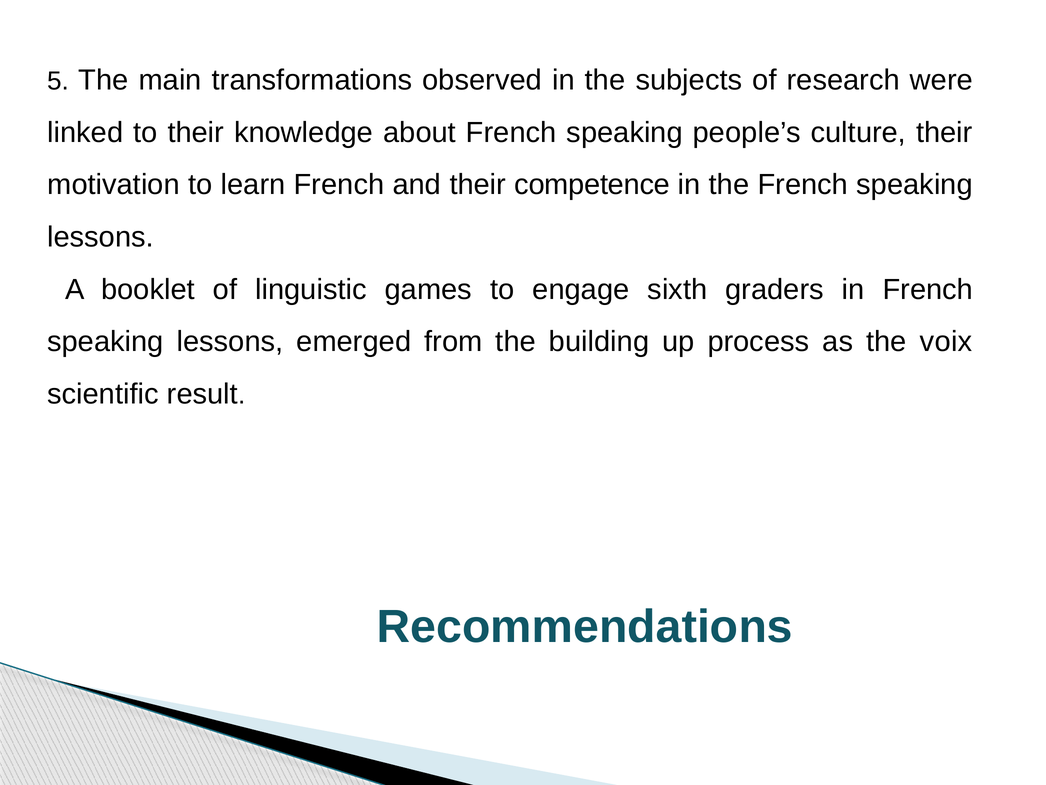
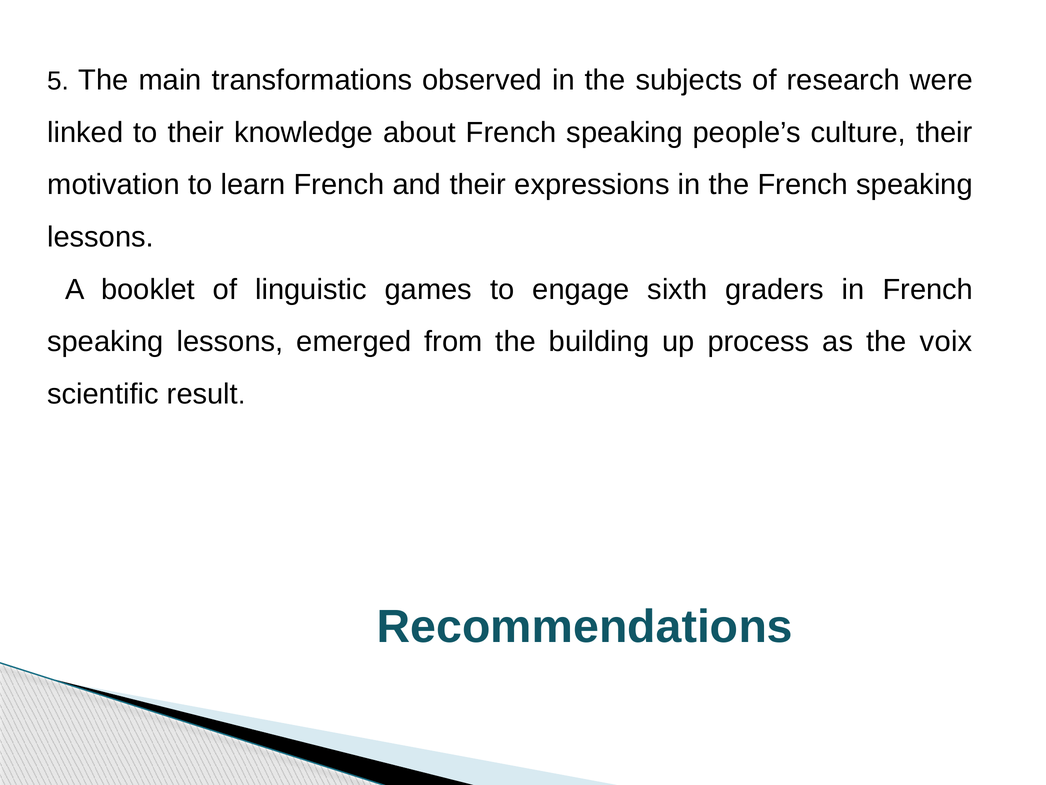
competence: competence -> expressions (592, 185)
